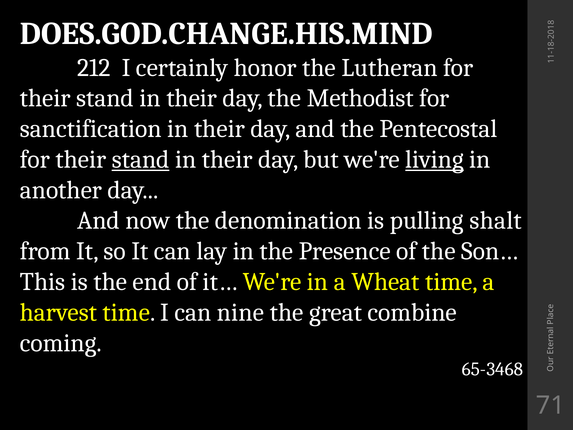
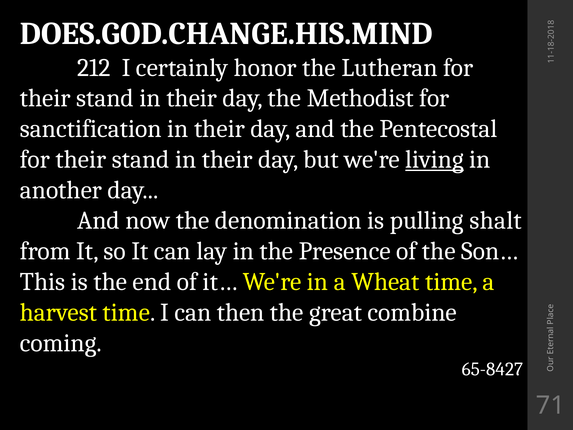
stand underline: present -> none (141, 159)
nine: nine -> then (241, 312)
65-3468: 65-3468 -> 65-8427 (492, 369)
